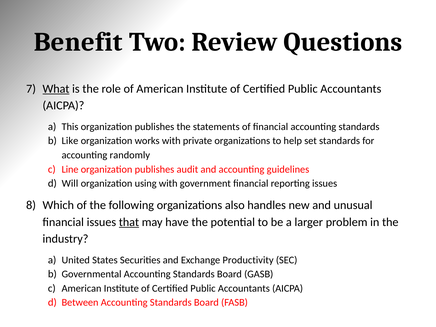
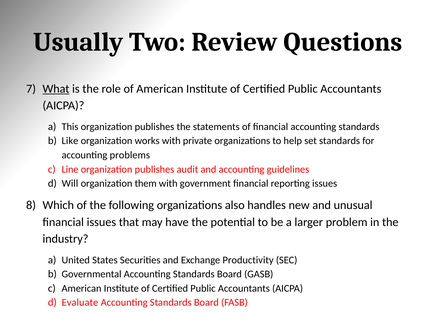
Benefit: Benefit -> Usually (78, 42)
randomly: randomly -> problems (130, 155)
using: using -> them (146, 183)
that underline: present -> none (129, 222)
Between: Between -> Evaluate (80, 303)
